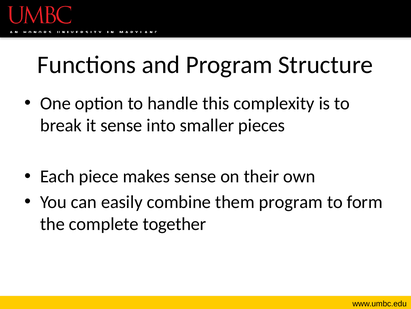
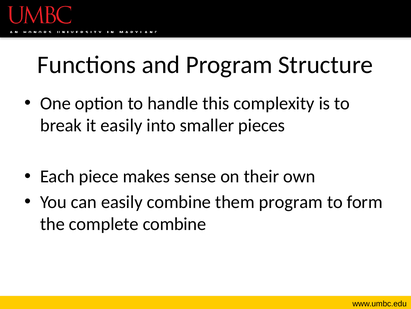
it sense: sense -> easily (121, 125)
complete together: together -> combine (174, 224)
